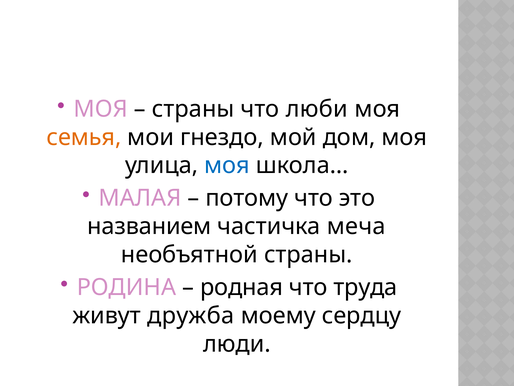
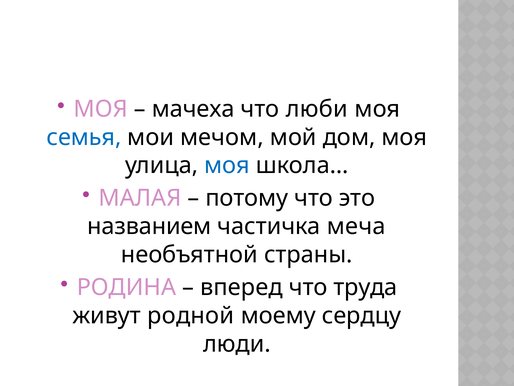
страны: страны -> мачеха (193, 109)
семья colour: orange -> blue (84, 137)
гнездо: гнездо -> мечом (222, 137)
родная: родная -> вперед (241, 287)
дружба: дружба -> родной (191, 315)
